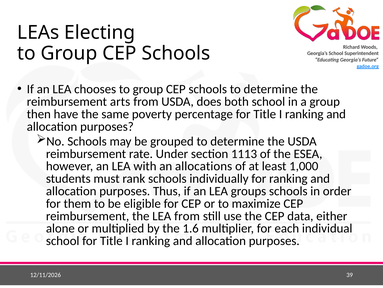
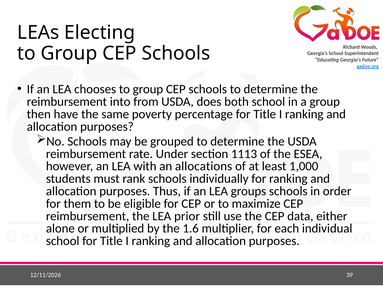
arts: arts -> into (120, 101)
LEA from: from -> prior (187, 215)
